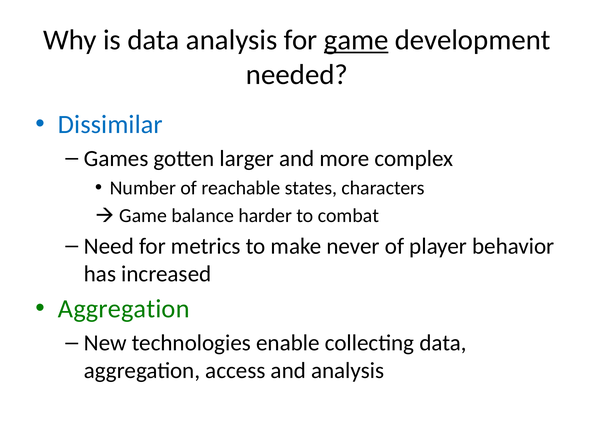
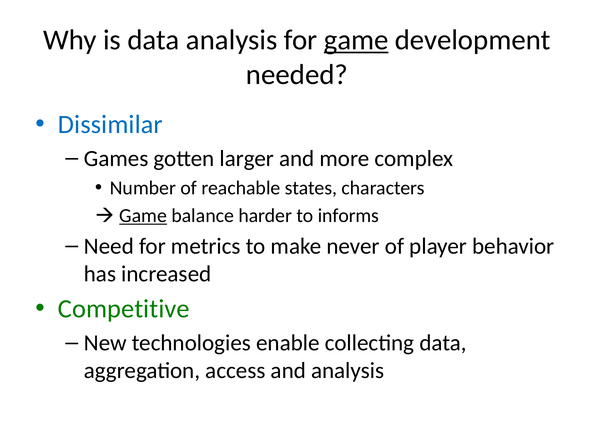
Game underline: none -> present (143, 216)
combat: combat -> informs (348, 216)
Aggregation: Aggregation -> Competitive (124, 309)
